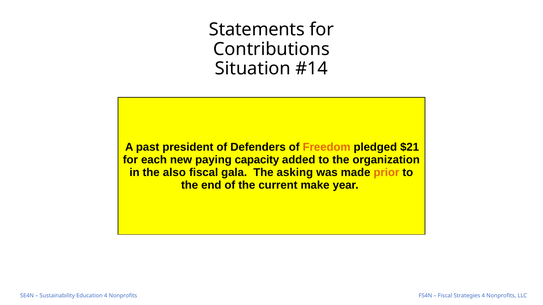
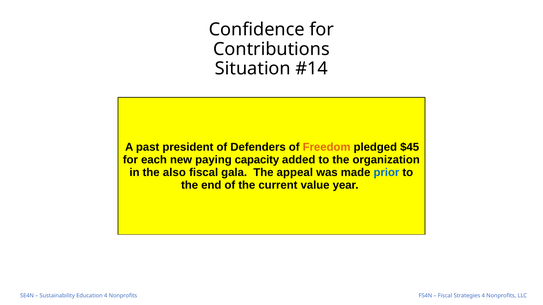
Statements: Statements -> Confidence (257, 30)
$21: $21 -> $45 (410, 147)
asking: asking -> appeal (295, 173)
prior colour: orange -> blue (386, 173)
make: make -> value (315, 185)
